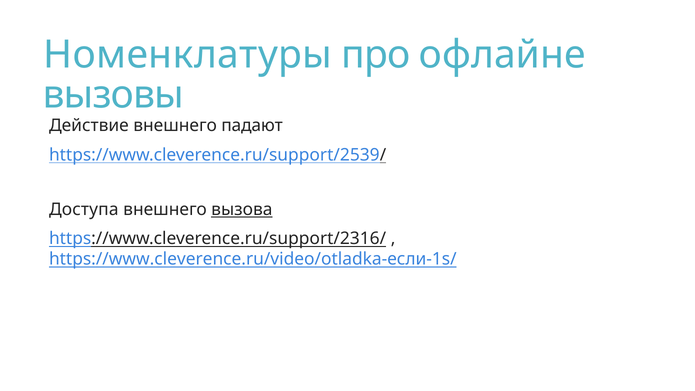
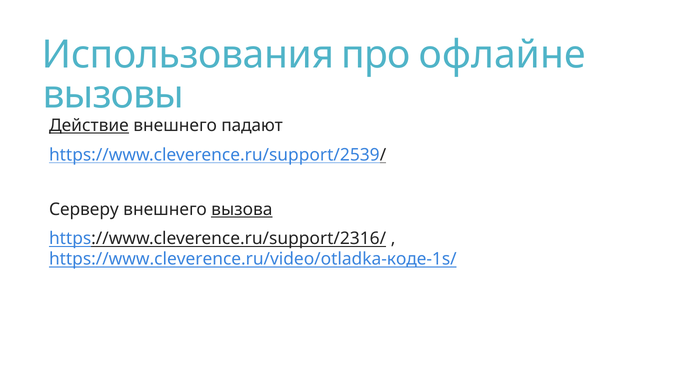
Номенклатуры: Номенклатуры -> Использования (188, 55)
Действие underline: none -> present (89, 126)
Доступа: Доступа -> Серверу (84, 210)
https://www.cleverence.ru/video/otladka-если-1s/: https://www.cleverence.ru/video/otladka-если-1s/ -> https://www.cleverence.ru/video/otladka-коде-1s/ (253, 259)
